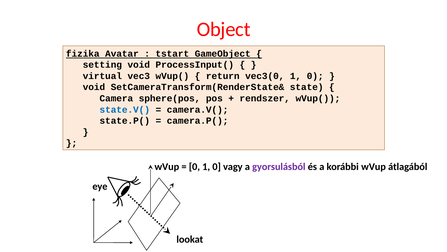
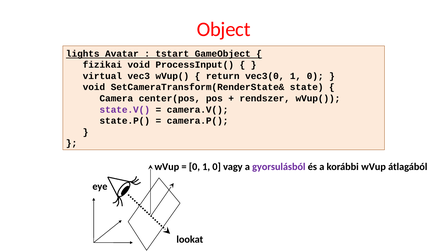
fizika: fizika -> lights (83, 53)
setting: setting -> fizikai (102, 65)
sphere(pos: sphere(pos -> center(pos (170, 98)
state.V( colour: blue -> purple (125, 109)
